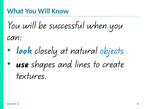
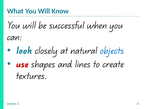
use colour: black -> red (23, 64)
